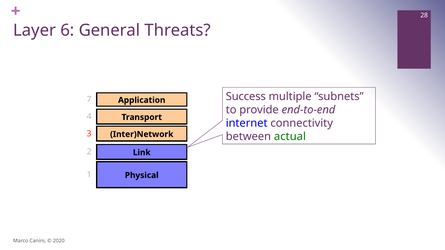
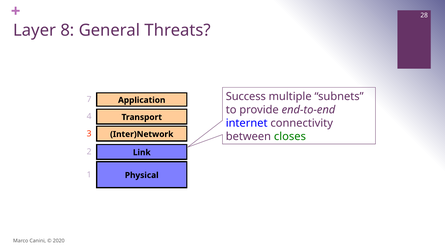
6: 6 -> 8 (67, 31)
actual: actual -> closes (290, 137)
